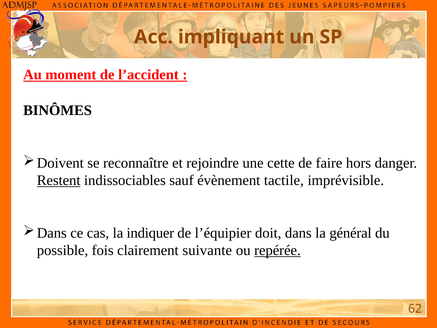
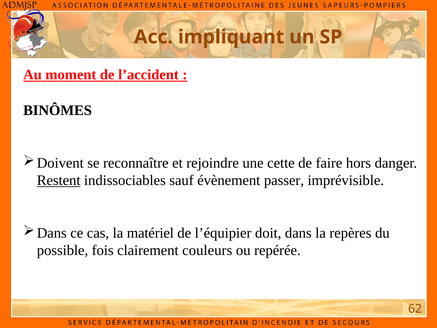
tactile: tactile -> passer (284, 180)
indiquer: indiquer -> matériel (150, 233)
général: général -> repères (350, 233)
suivante: suivante -> couleurs (207, 250)
repérée underline: present -> none (277, 250)
